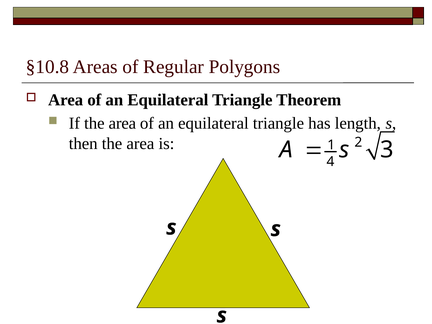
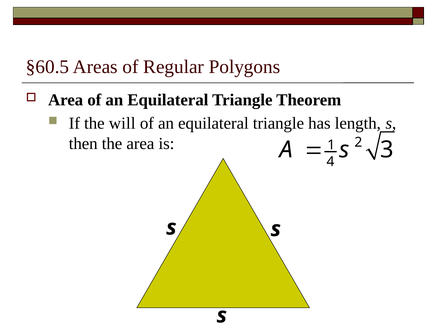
§10.8: §10.8 -> §60.5 (48, 67)
If the area: area -> will (122, 123)
